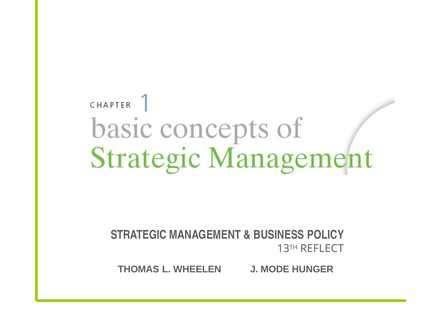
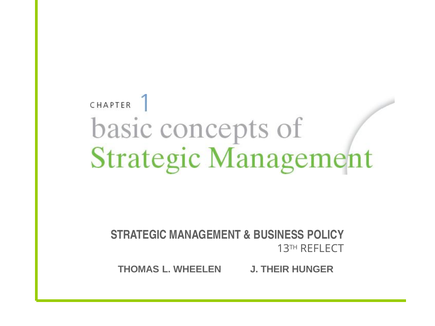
MODE: MODE -> THEIR (275, 269)
